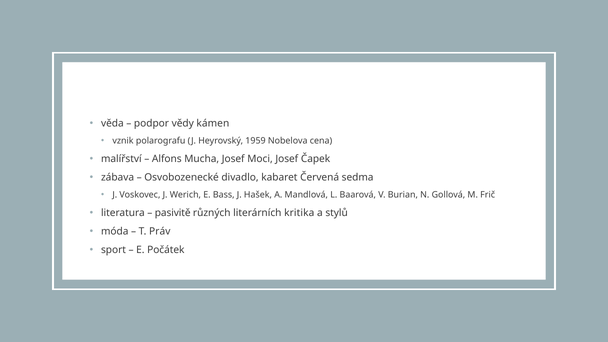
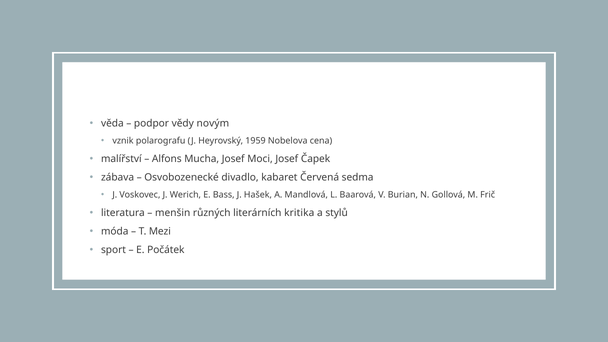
kámen: kámen -> novým (213, 123)
pasivitě: pasivitě -> menšin (173, 213)
Práv: Práv -> Mezi (160, 231)
